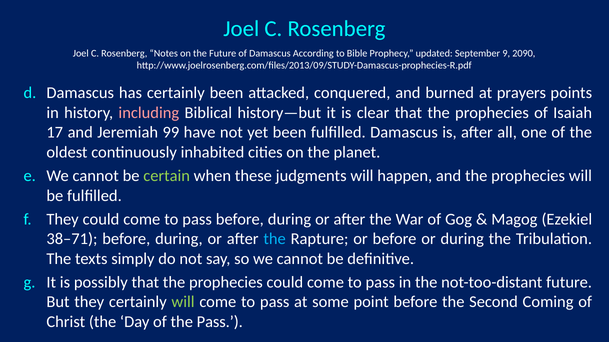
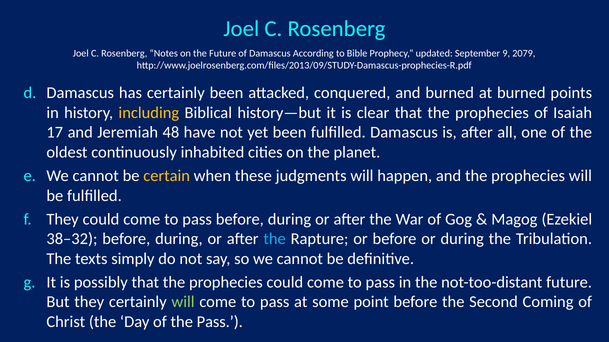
2090: 2090 -> 2079 (524, 54)
at prayers: prayers -> burned (521, 93)
including colour: pink -> yellow (149, 113)
99: 99 -> 48 (171, 133)
certain colour: light green -> yellow (167, 176)
38–71: 38–71 -> 38–32 (72, 239)
